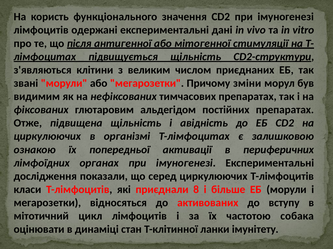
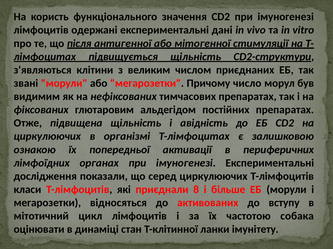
зміни: зміни -> число (247, 83)
